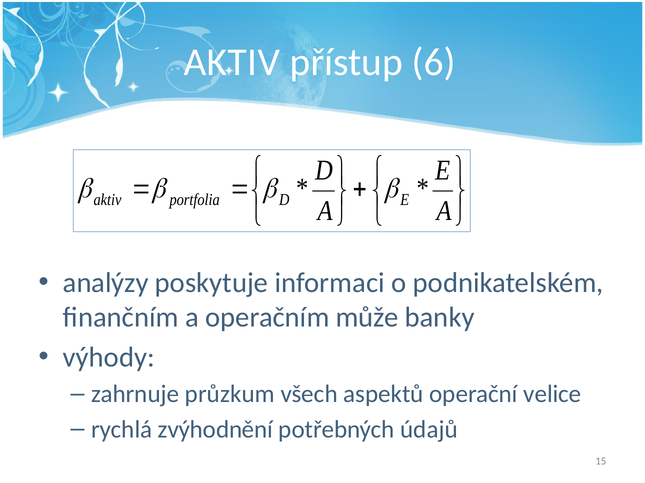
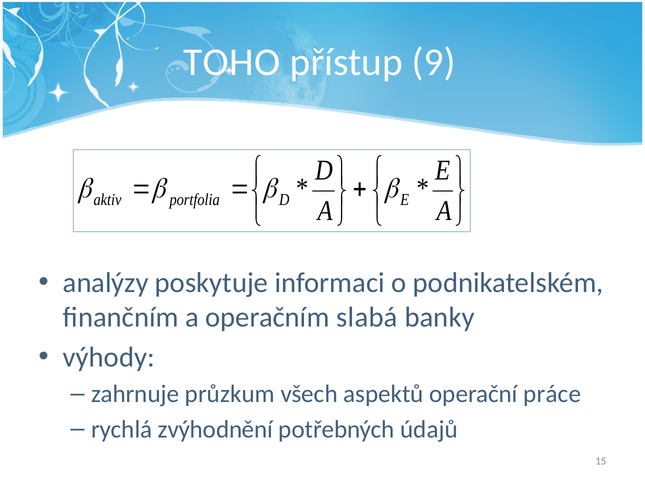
AKTIV: AKTIV -> TOHO (232, 62)
6: 6 -> 9 (434, 62)
může: může -> slabá (367, 318)
velice: velice -> práce (552, 395)
